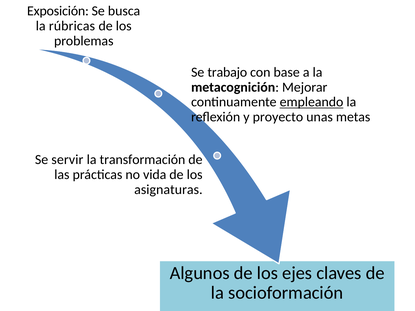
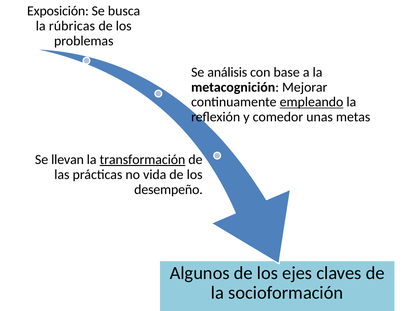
trabajo: trabajo -> análisis (227, 72)
proyecto: proyecto -> comedor (278, 117)
servir: servir -> llevan (68, 160)
transformación underline: none -> present (142, 160)
asignaturas: asignaturas -> desempeño (168, 190)
